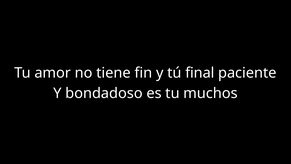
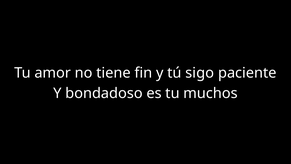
final: final -> sigo (200, 73)
